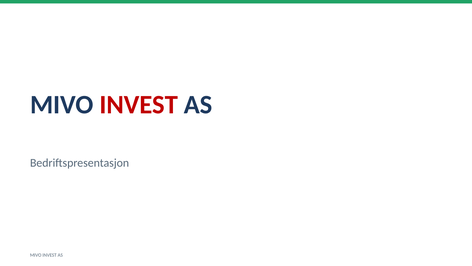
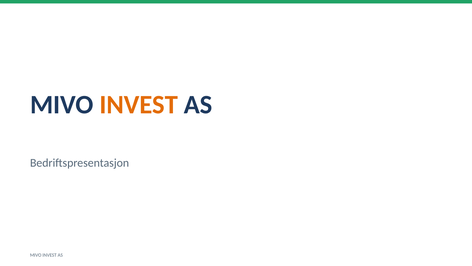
INVEST colour: red -> orange (139, 105)
